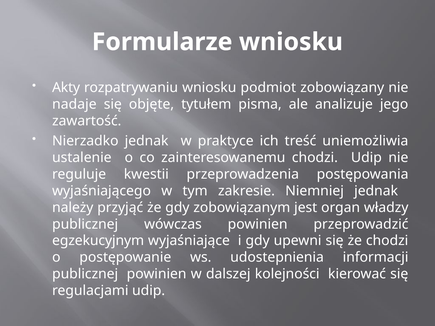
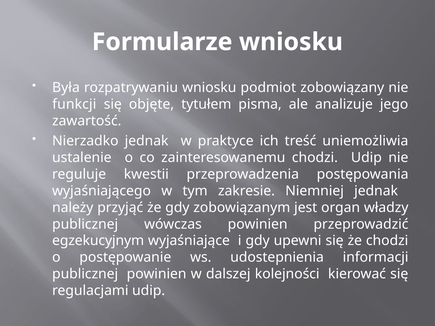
Akty: Akty -> Była (66, 88)
nadaje: nadaje -> funkcji (74, 104)
